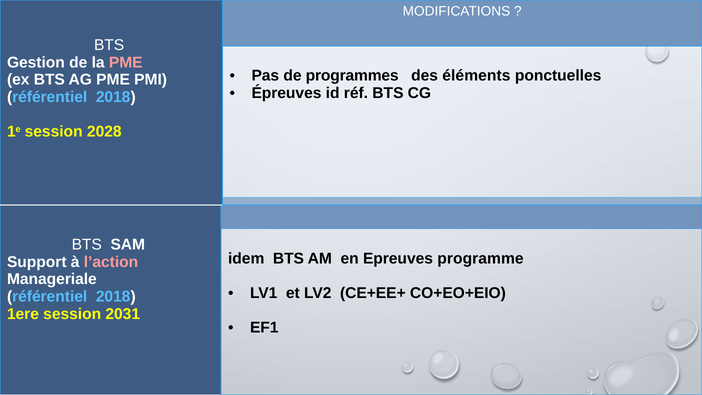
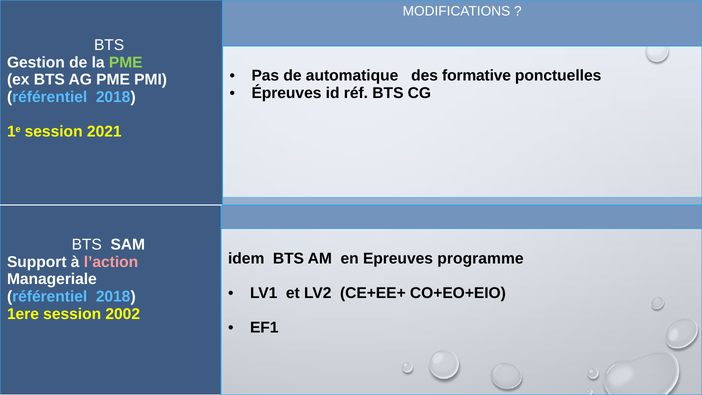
PME colour: pink -> light green (126, 62)
programmes: programmes -> automatique (352, 76)
éléments: éléments -> formative (477, 76)
2028: 2028 -> 2021 (104, 132)
2031: 2031 -> 2002 (123, 314)
